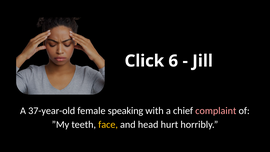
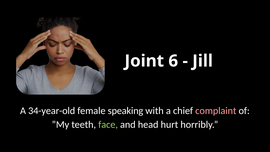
Click: Click -> Joint (144, 61)
37-year-old: 37-year-old -> 34-year-old (52, 111)
face colour: yellow -> light green (108, 124)
